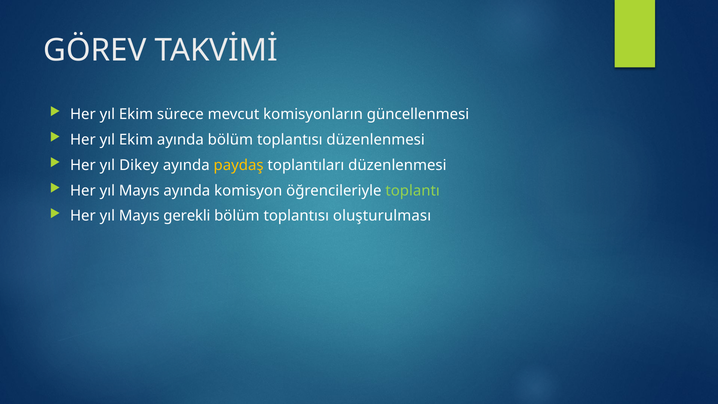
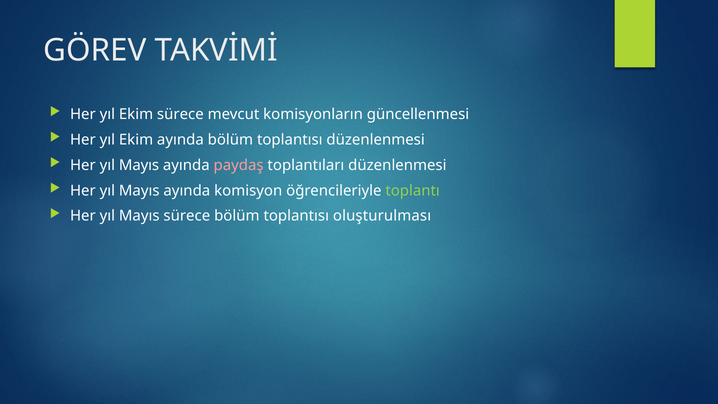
Dikey: Dikey -> Mayıs (139, 165)
paydaş colour: yellow -> pink (239, 165)
Mayıs gerekli: gerekli -> sürece (187, 216)
